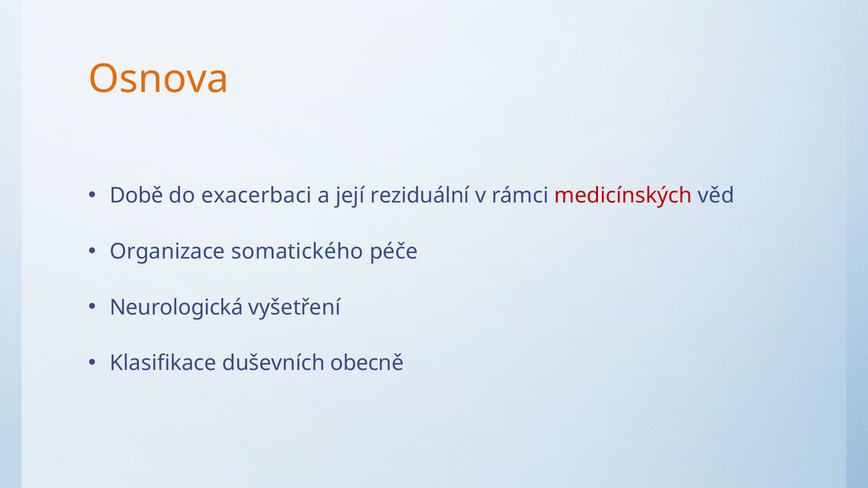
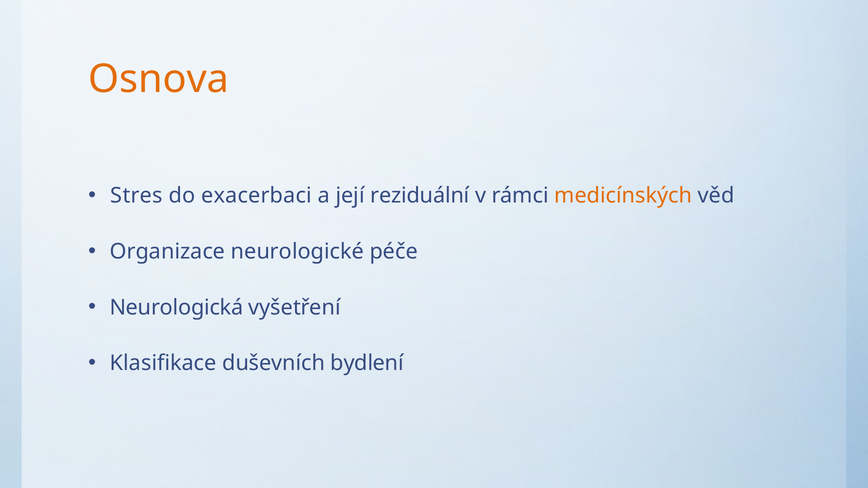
Době: Době -> Stres (137, 196)
medicínských colour: red -> orange (623, 196)
somatického: somatického -> neurologické (297, 252)
obecně: obecně -> bydlení (367, 364)
